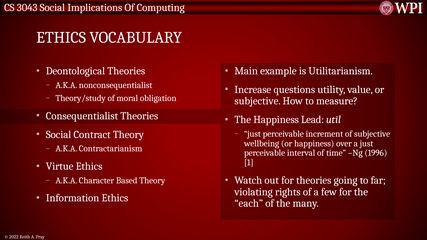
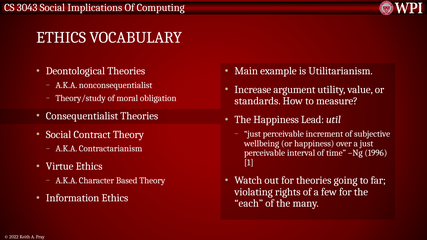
questions: questions -> argument (294, 90)
subjective: subjective -> standards (258, 101)
